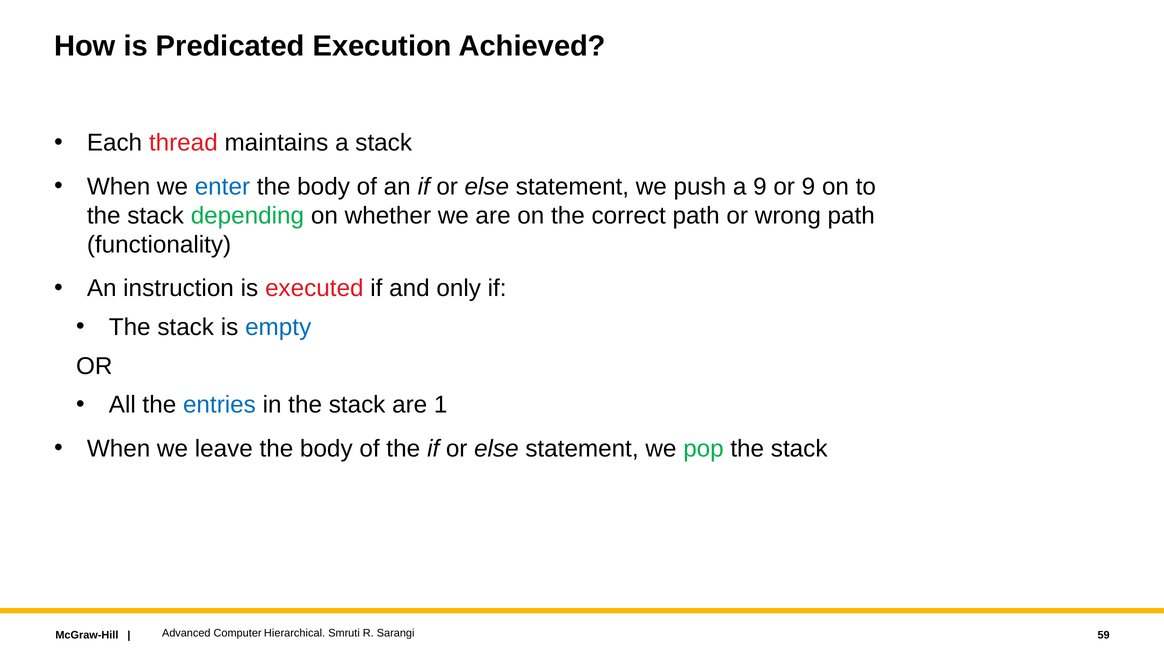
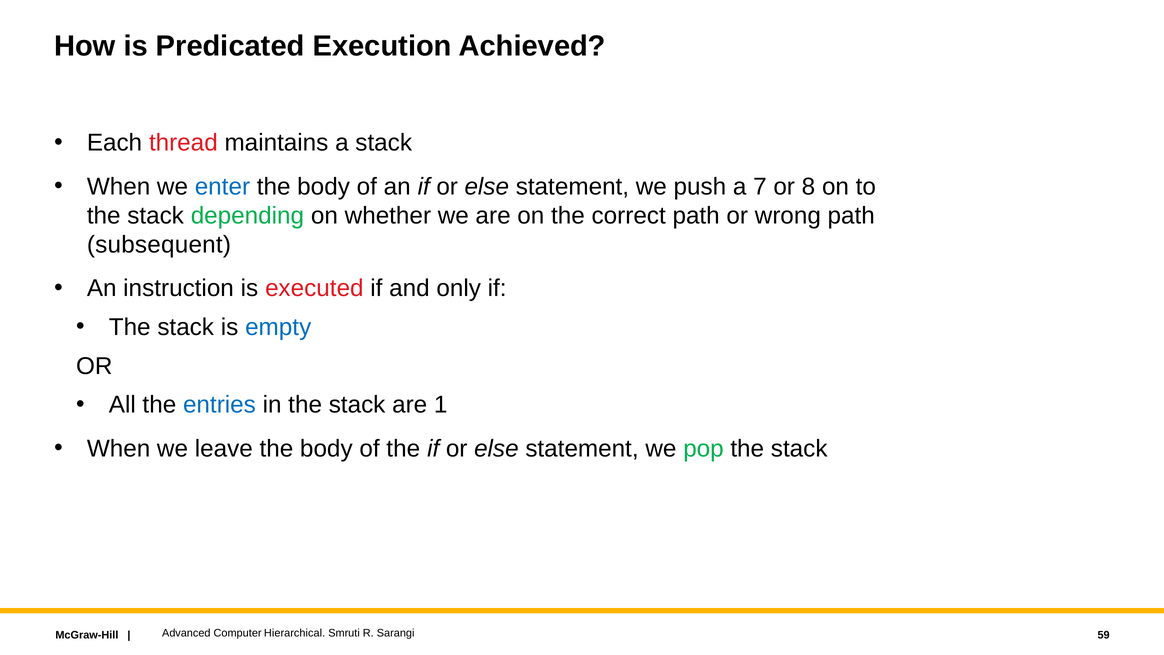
a 9: 9 -> 7 (760, 186)
or 9: 9 -> 8 (808, 186)
functionality: functionality -> subsequent (159, 245)
